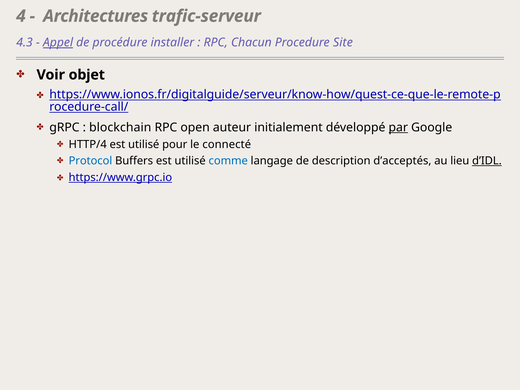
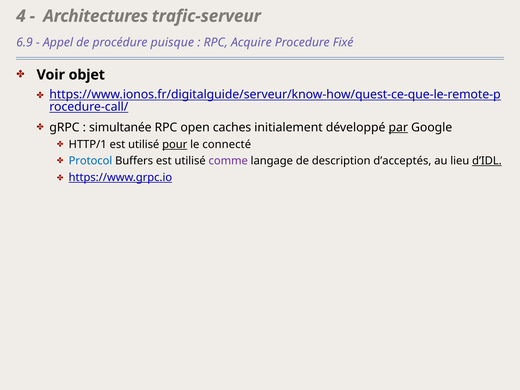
4.3: 4.3 -> 6.9 (25, 43)
Appel underline: present -> none (58, 43)
installer: installer -> puisque (172, 43)
Chacun: Chacun -> Acquire (251, 43)
Site: Site -> Fixé (343, 43)
blockchain: blockchain -> simultanée (120, 127)
auteur: auteur -> caches (232, 127)
HTTP/4: HTTP/4 -> HTTP/1 (88, 144)
pour underline: none -> present (175, 144)
comme colour: blue -> purple (228, 161)
